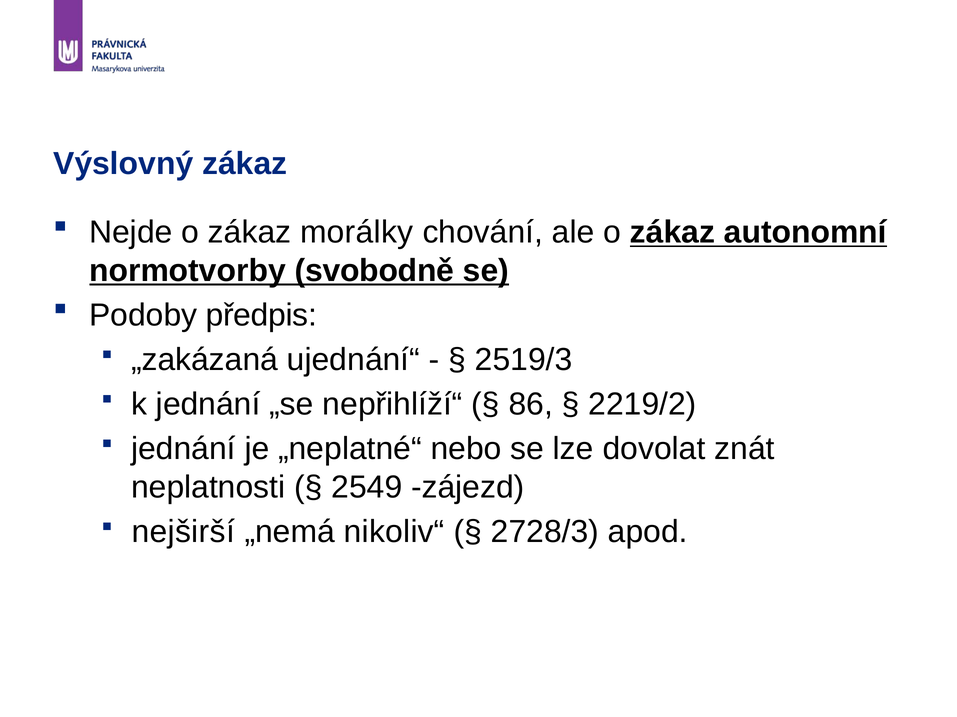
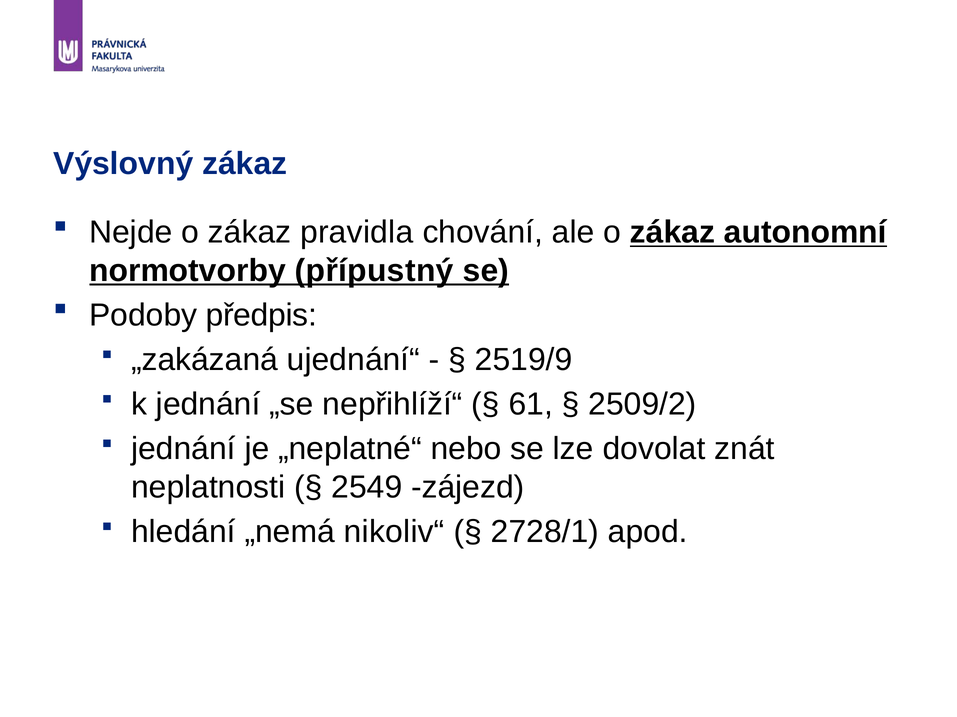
morálky: morálky -> pravidla (357, 233)
svobodně: svobodně -> přípustný (374, 271)
2519/3: 2519/3 -> 2519/9 (524, 360)
86: 86 -> 61 (531, 405)
2219/2: 2219/2 -> 2509/2 (642, 405)
nejširší: nejširší -> hledání (183, 532)
2728/3: 2728/3 -> 2728/1 (545, 532)
